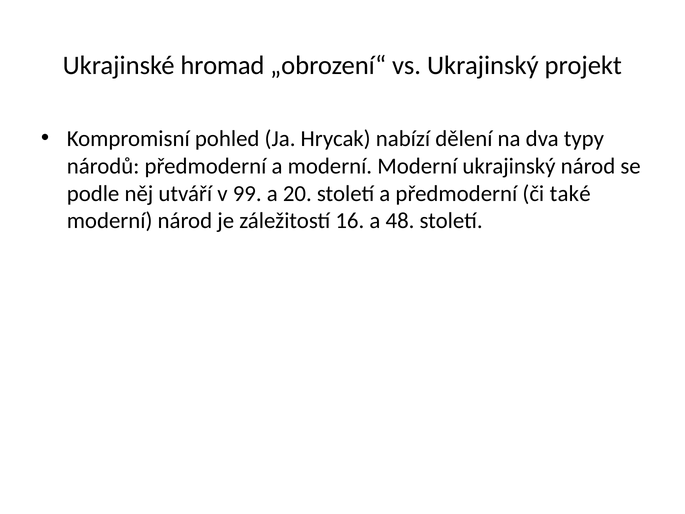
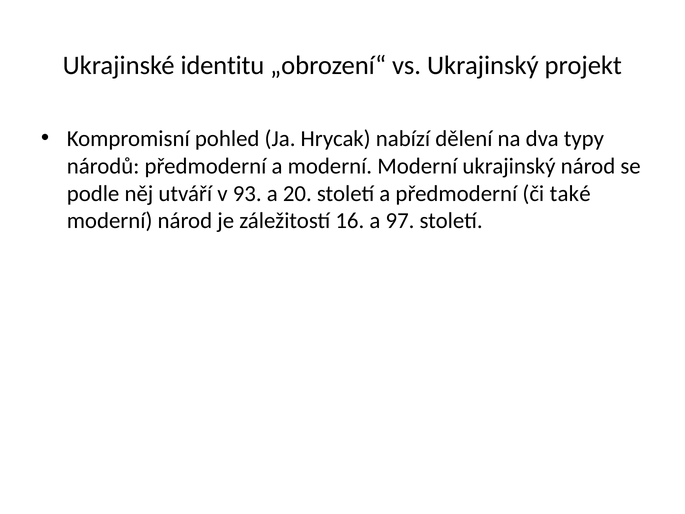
hromad: hromad -> identitu (222, 65)
99: 99 -> 93 (247, 193)
48: 48 -> 97 (400, 221)
